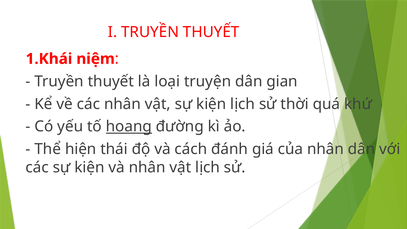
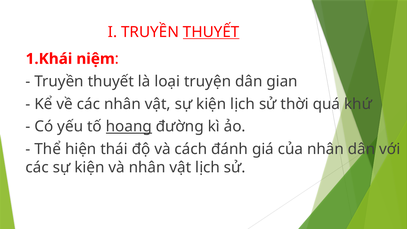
THUYẾT underline: none -> present (211, 32)
